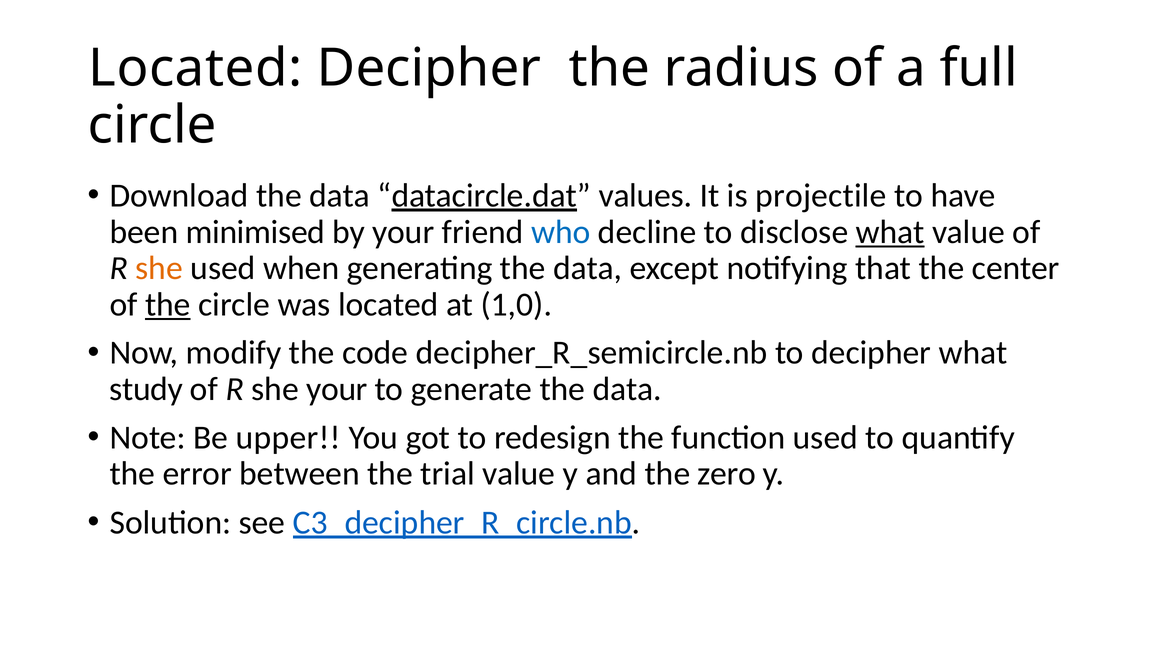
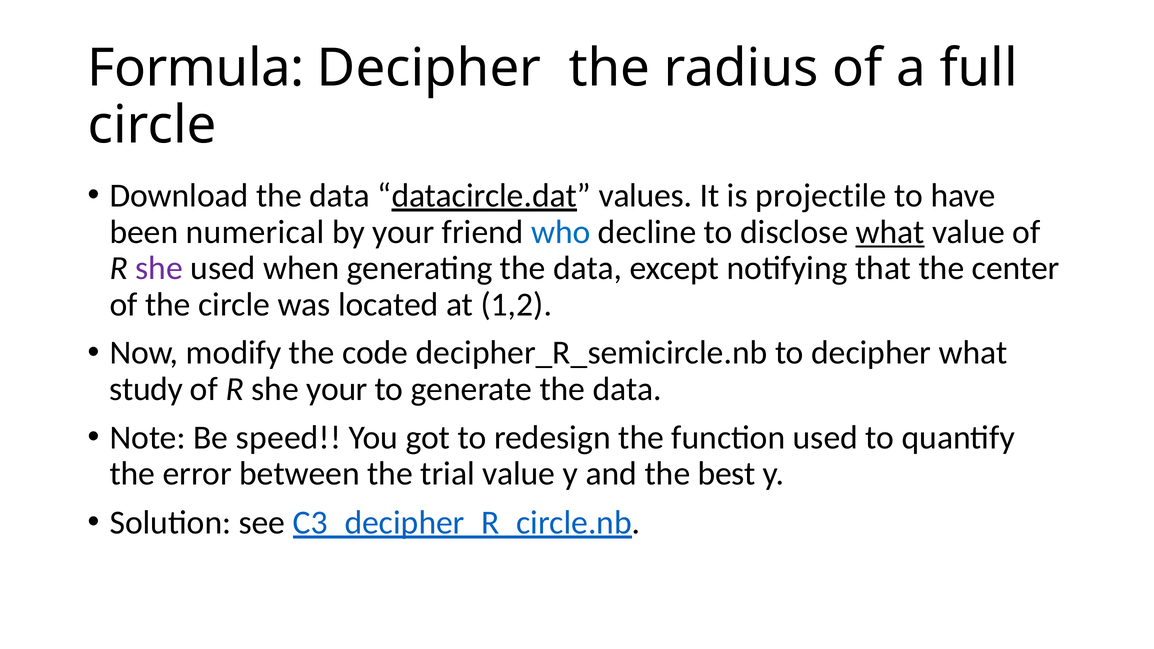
Located: Located -> Formula (196, 68)
minimised: minimised -> numerical (255, 232)
she colour: orange -> purple (159, 268)
the underline: present -> none (168, 305)
1,0: 1,0 -> 1,2 (516, 305)
upper: upper -> speed (288, 438)
zero: zero -> best (727, 474)
